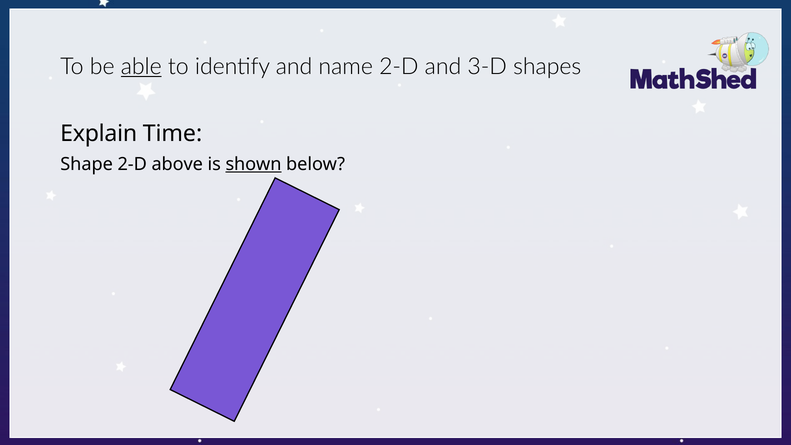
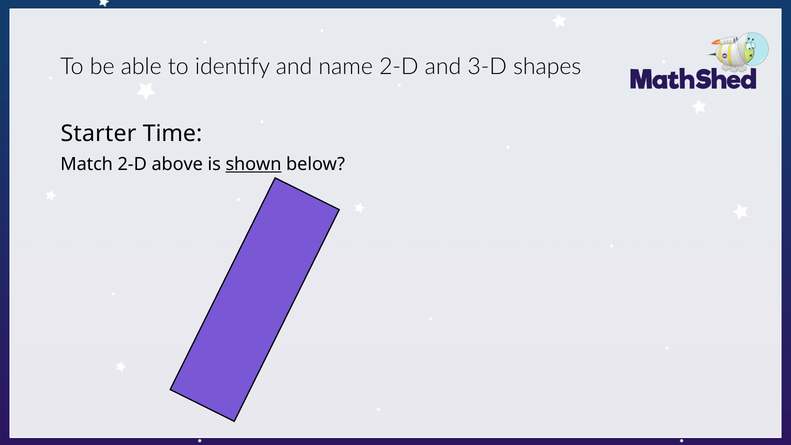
able underline: present -> none (141, 67)
Explain: Explain -> Starter (98, 134)
Shape: Shape -> Match (87, 164)
